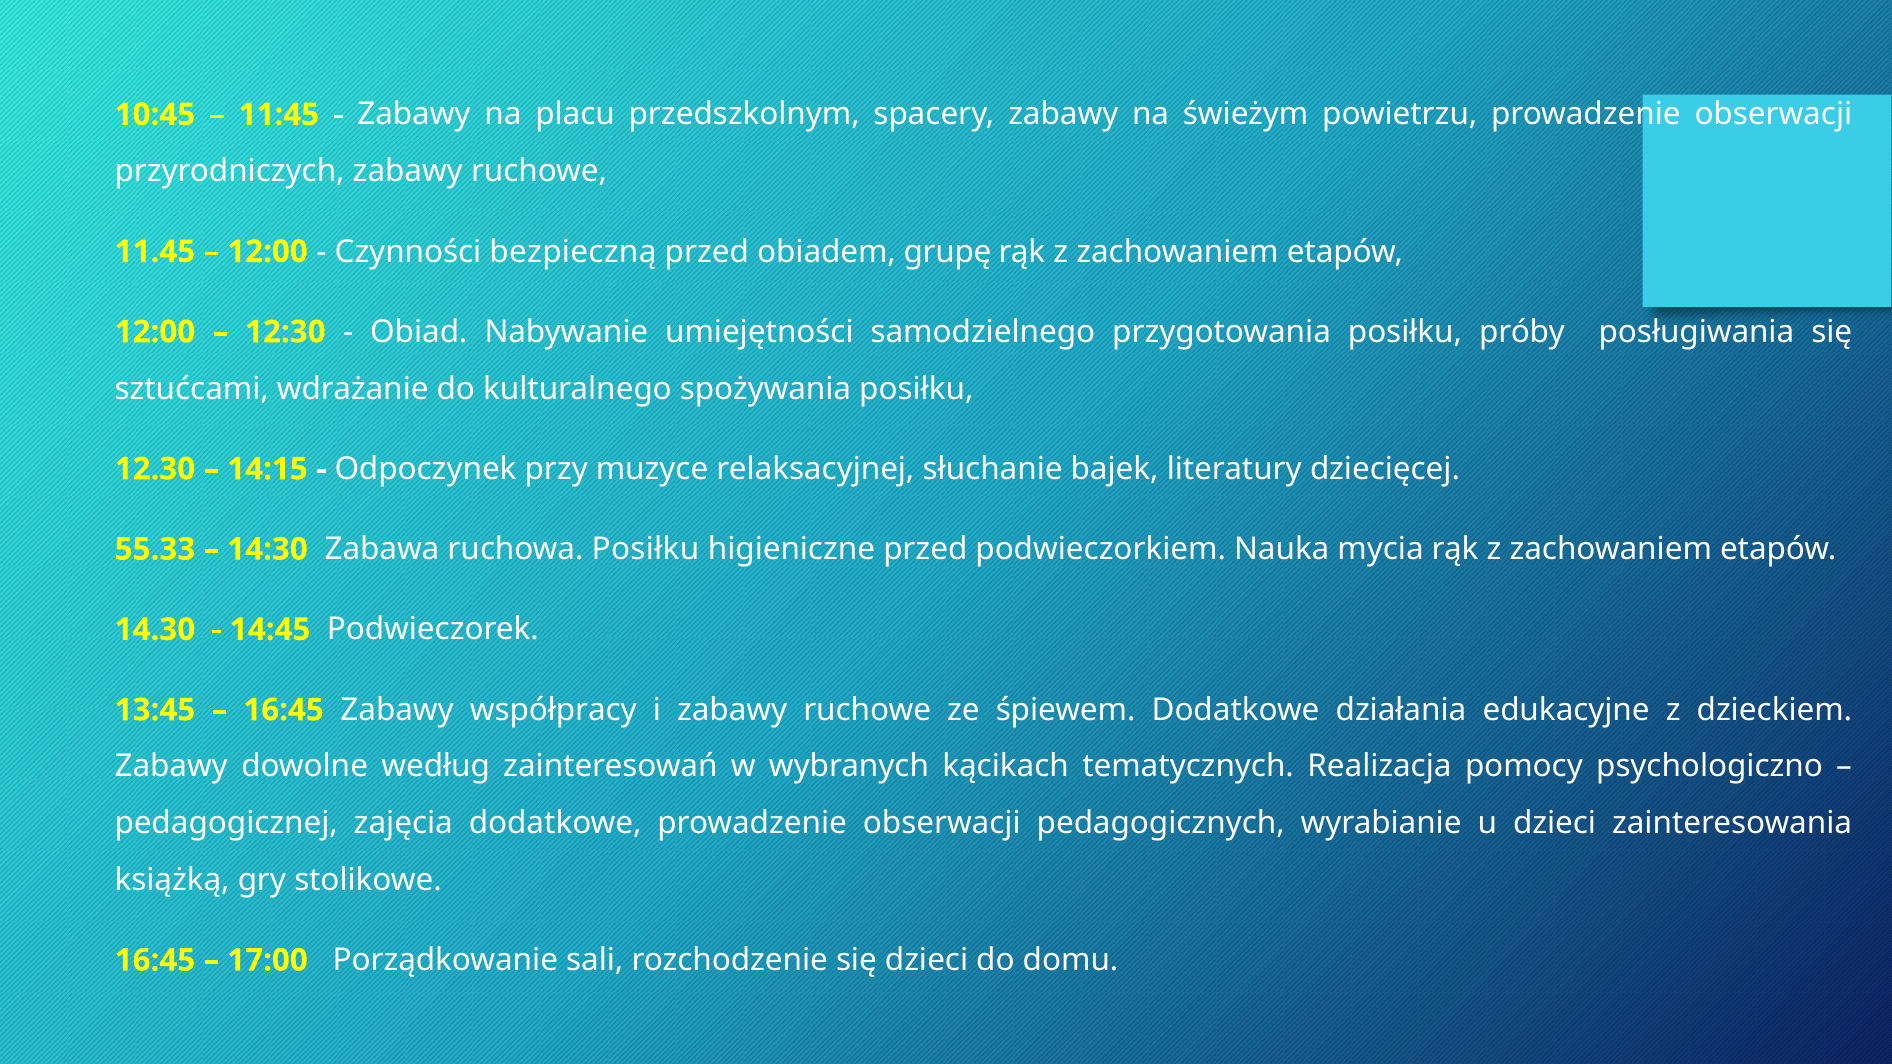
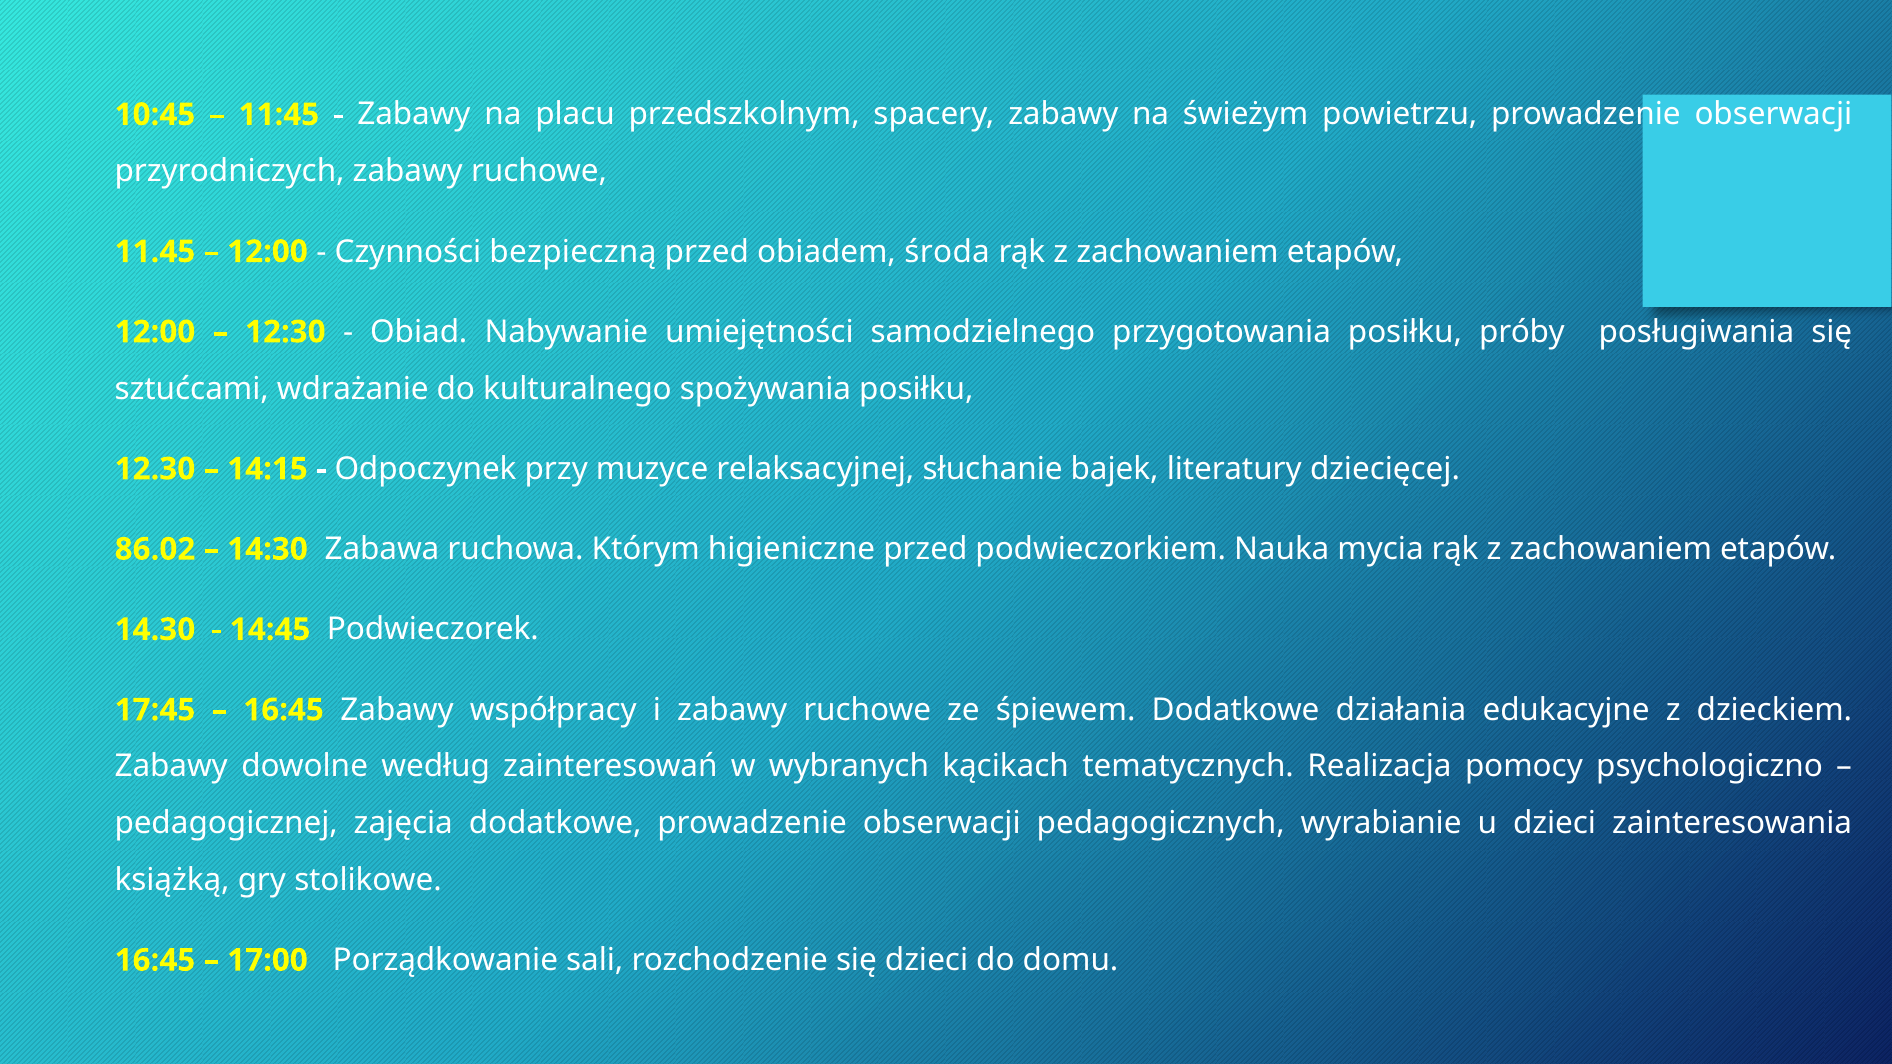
grupę: grupę -> środa (947, 252)
55.33: 55.33 -> 86.02 (155, 549)
ruchowa Posiłku: Posiłku -> Którym (646, 549)
13:45: 13:45 -> 17:45 (155, 710)
